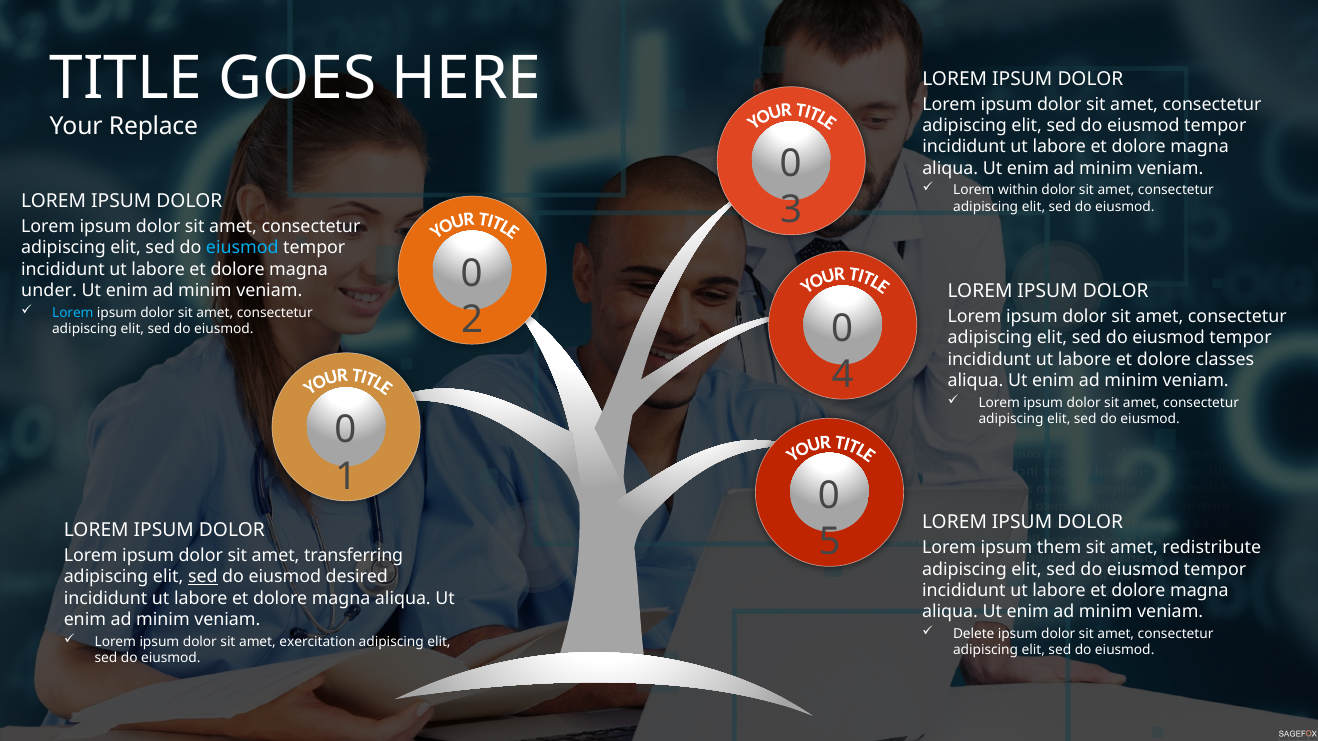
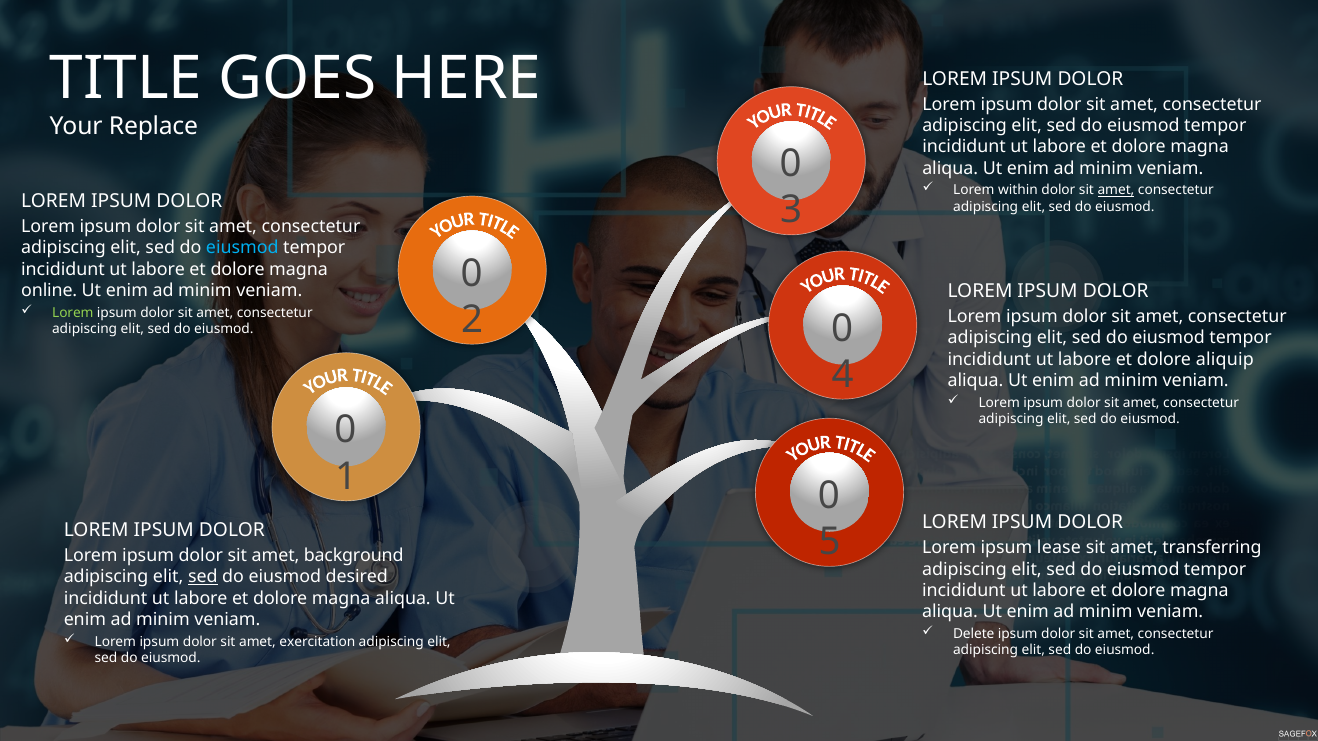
amet underline: none -> present (1116, 191)
under: under -> online (49, 291)
Lorem colour: light blue -> light green (73, 313)
classes: classes -> aliquip (1225, 359)
them: them -> lease (1059, 548)
redistribute: redistribute -> transferring (1212, 548)
transferring: transferring -> background (354, 556)
